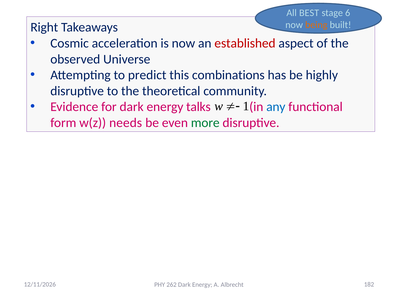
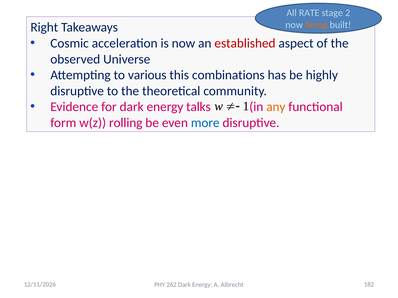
BEST: BEST -> RATE (309, 13)
6: 6 -> 2 (348, 13)
predict: predict -> various (147, 75)
any colour: blue -> orange (276, 107)
needs: needs -> rolling (126, 123)
more colour: green -> blue (205, 123)
